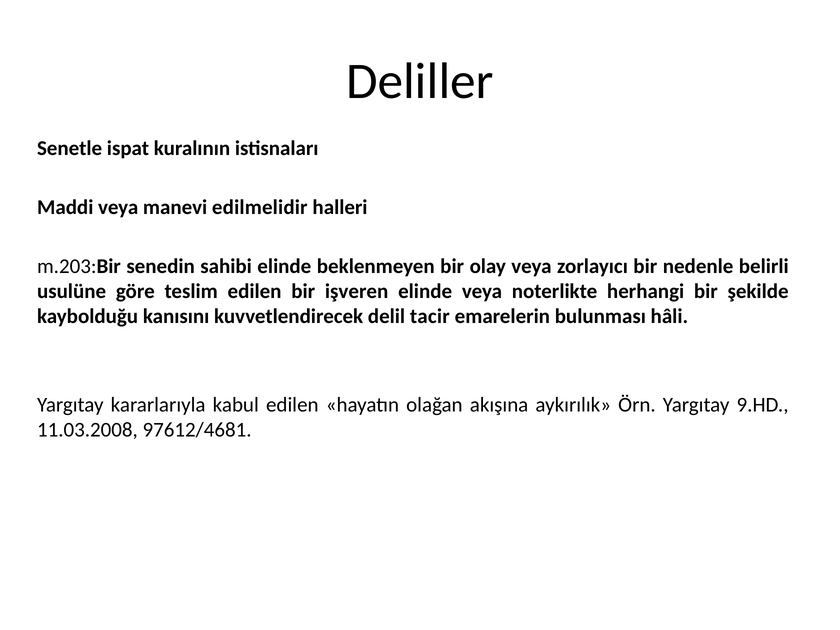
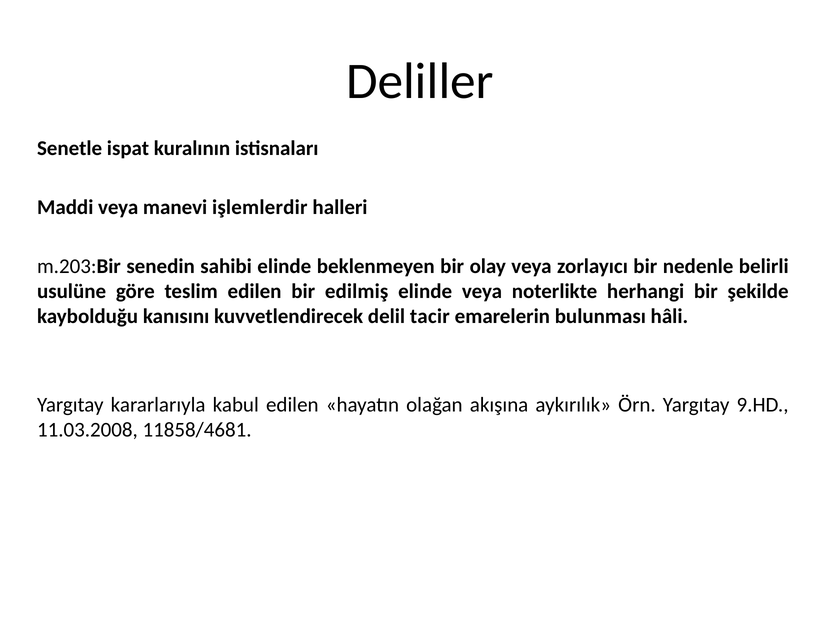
edilmelidir: edilmelidir -> işlemlerdir (260, 207)
işveren: işveren -> edilmiş (357, 291)
97612/4681: 97612/4681 -> 11858/4681 (197, 430)
